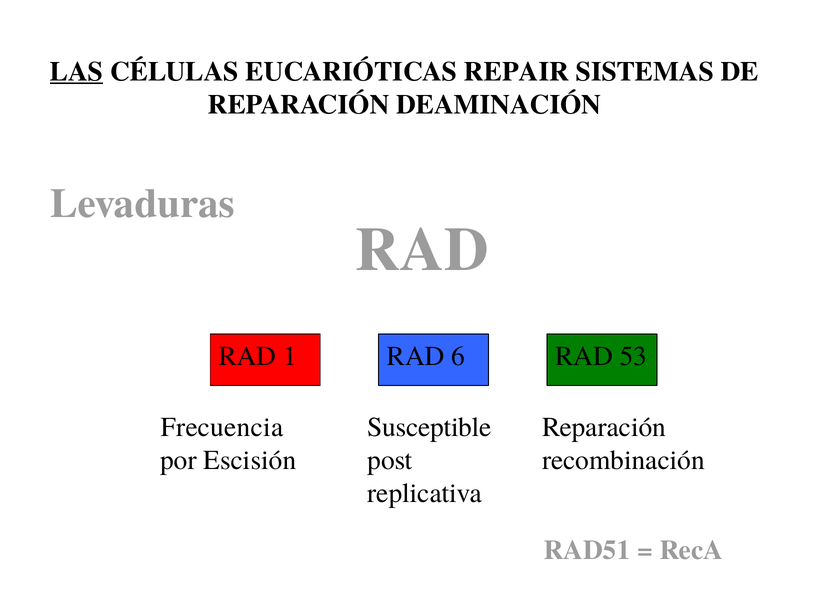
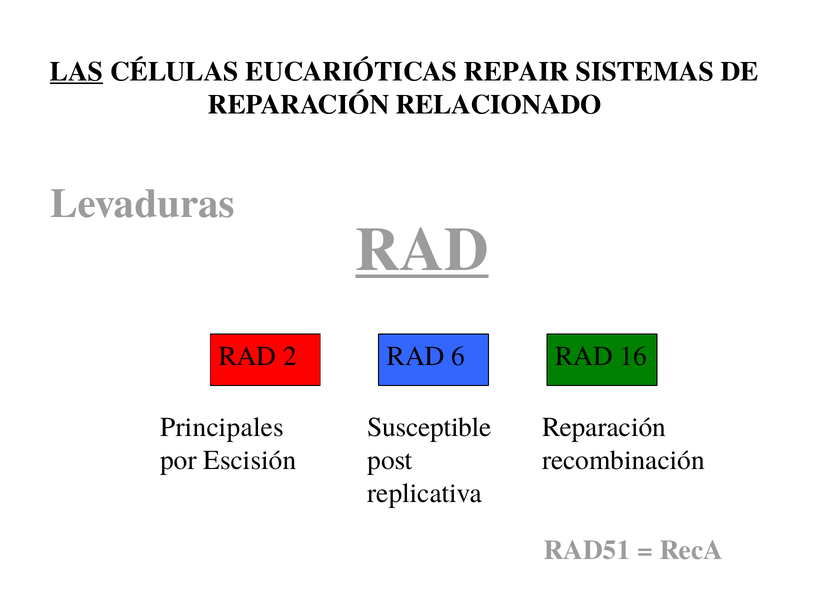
DEAMINACIÓN: DEAMINACIÓN -> RELACIONADO (499, 105)
RAD underline: none -> present (422, 250)
1: 1 -> 2 (290, 357)
53: 53 -> 16 (633, 357)
Frecuencia: Frecuencia -> Principales (222, 428)
